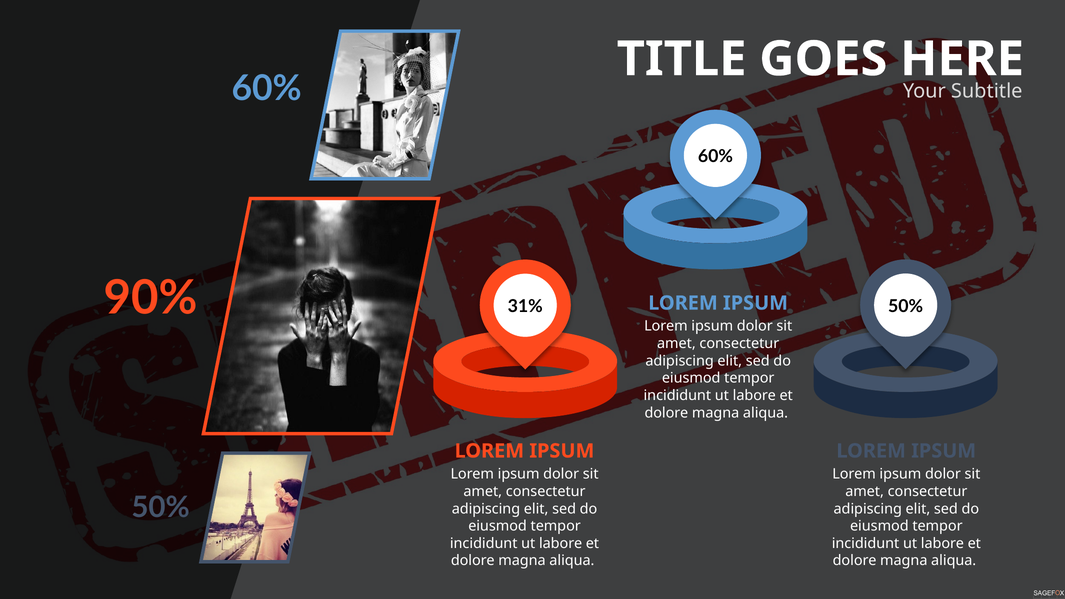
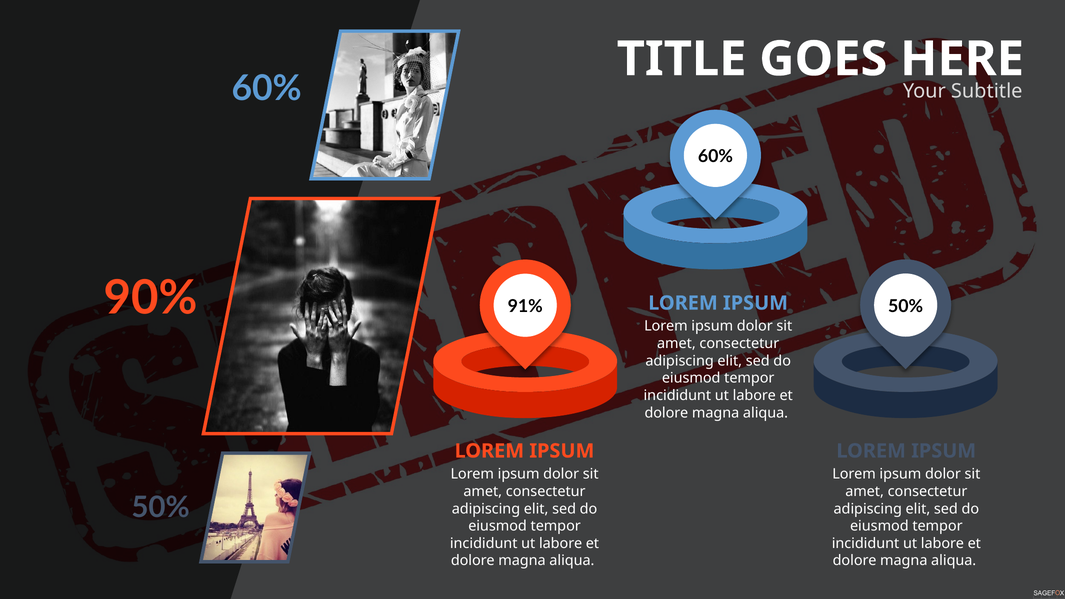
31%: 31% -> 91% (525, 307)
